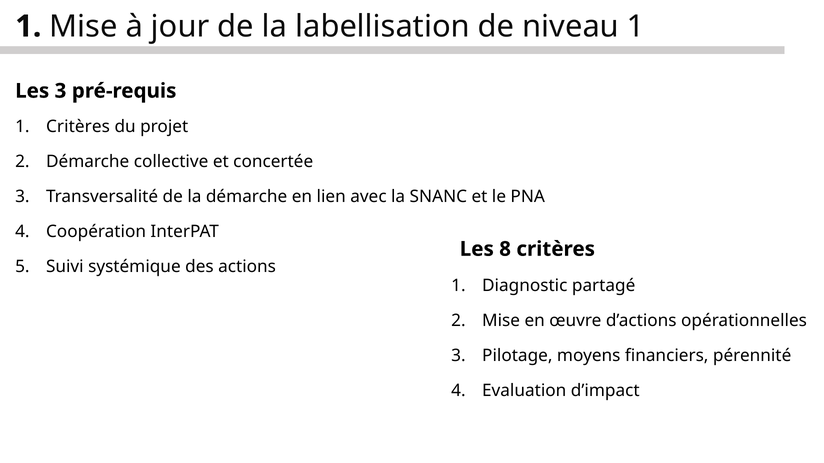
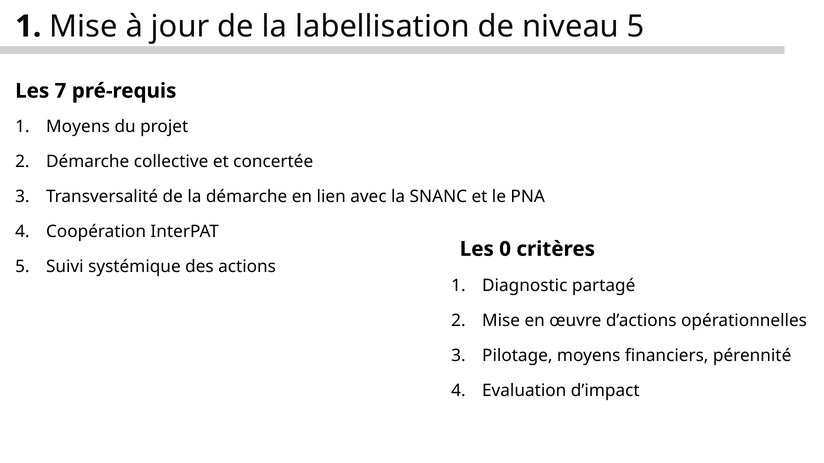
niveau 1: 1 -> 5 (636, 26)
Les 3: 3 -> 7 (60, 91)
1 Critères: Critères -> Moyens (78, 127)
8: 8 -> 0 (505, 249)
